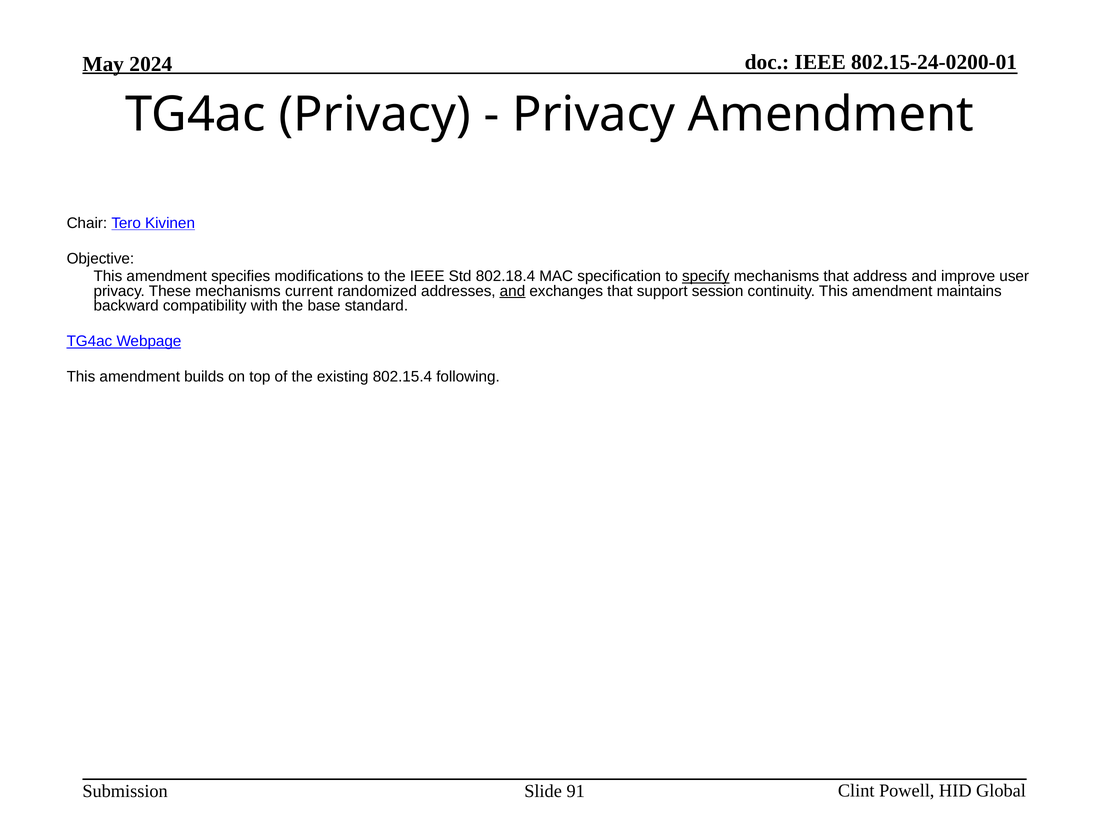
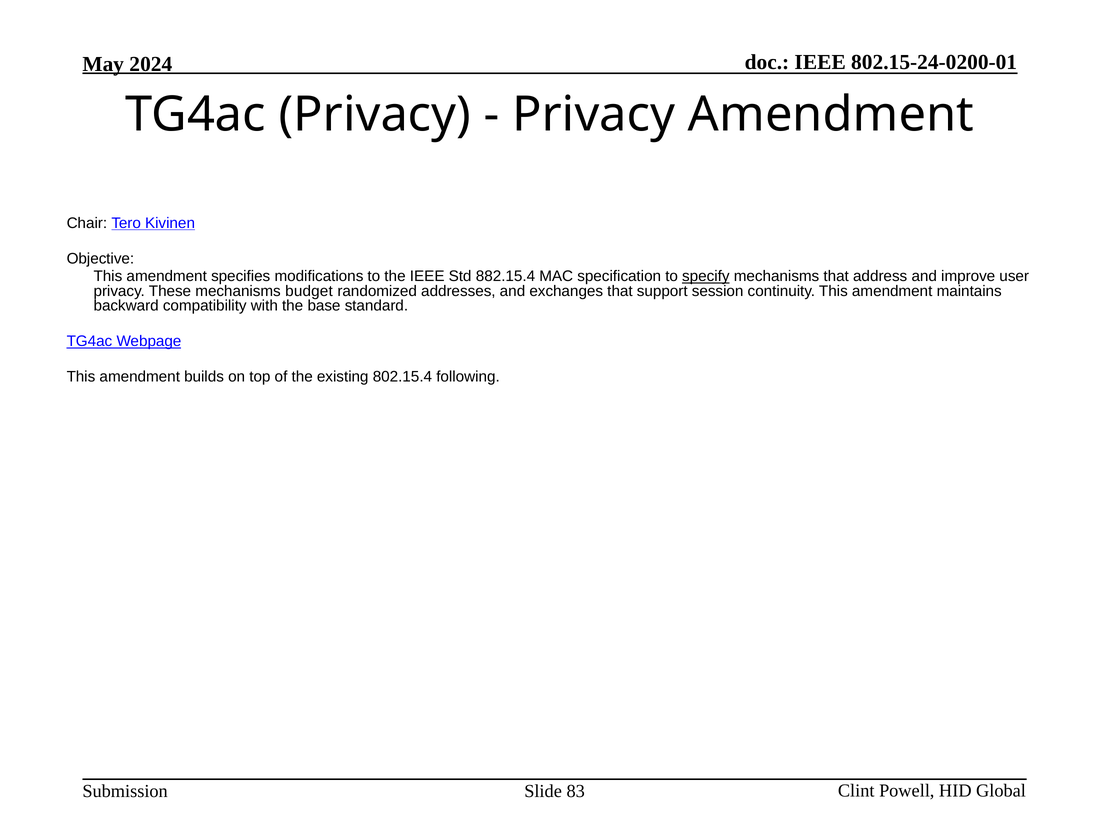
802.18.4: 802.18.4 -> 882.15.4 (505, 276)
current: current -> budget (309, 291)
and underline: present -> none (512, 291)
91: 91 -> 83 (576, 791)
